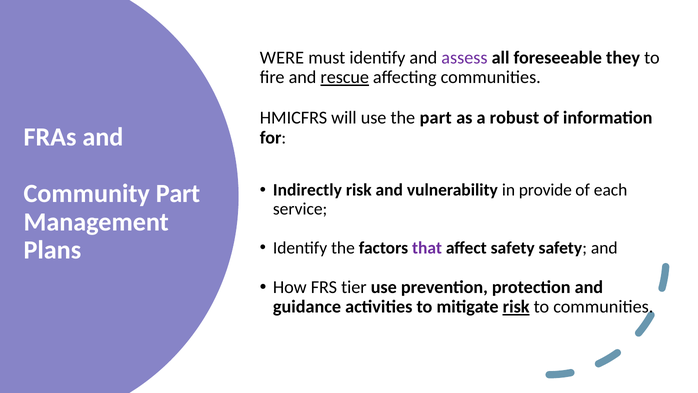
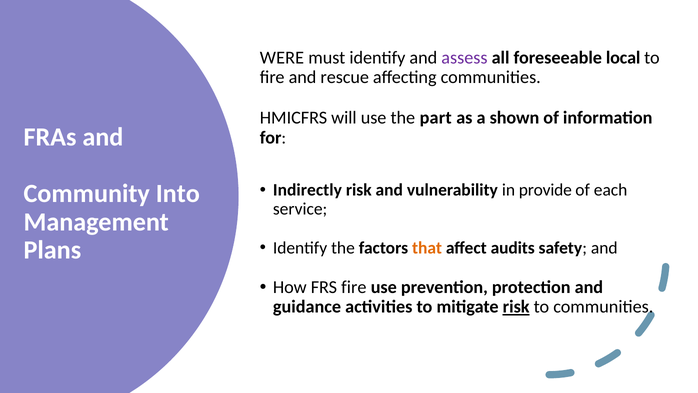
they: they -> local (623, 58)
rescue underline: present -> none (345, 77)
robust: robust -> shown (514, 118)
Community Part: Part -> Into (178, 194)
that colour: purple -> orange (427, 248)
affect safety: safety -> audits (513, 248)
FRS tier: tier -> fire (354, 287)
